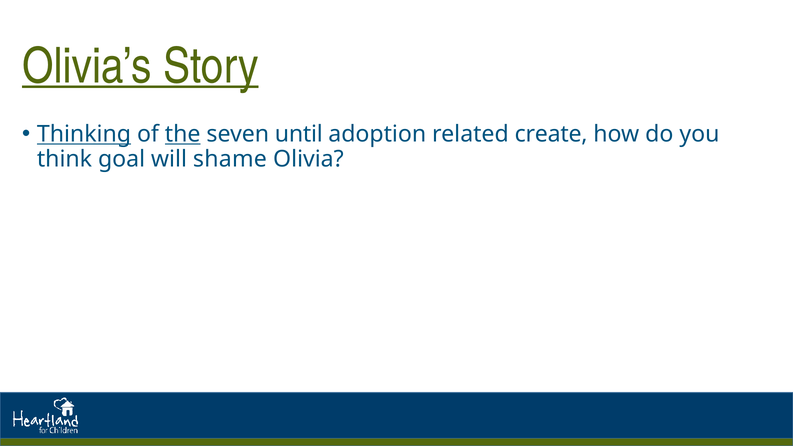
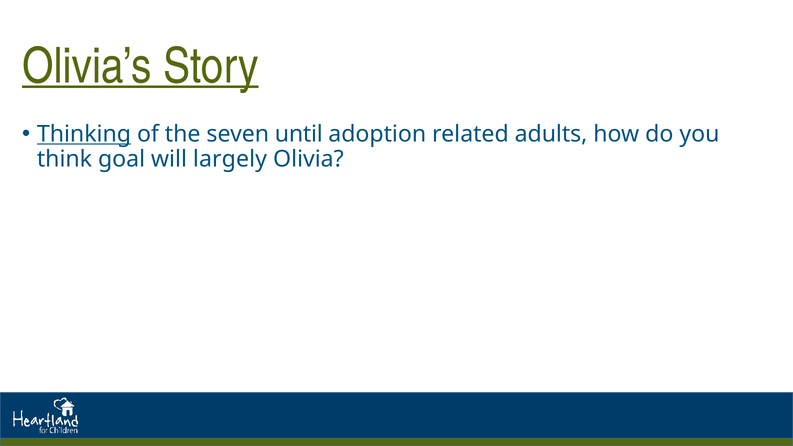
the underline: present -> none (183, 134)
create: create -> adults (551, 134)
shame: shame -> largely (230, 159)
